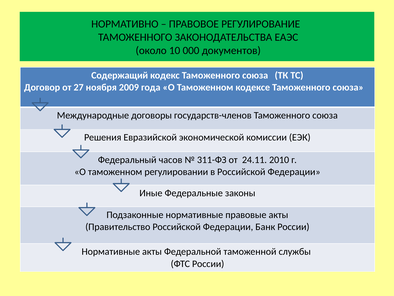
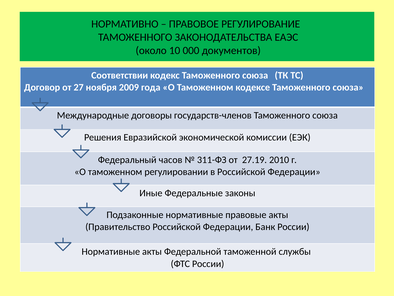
Содержащий: Содержащий -> Соответствии (120, 75)
24.11: 24.11 -> 27.19 (254, 160)
